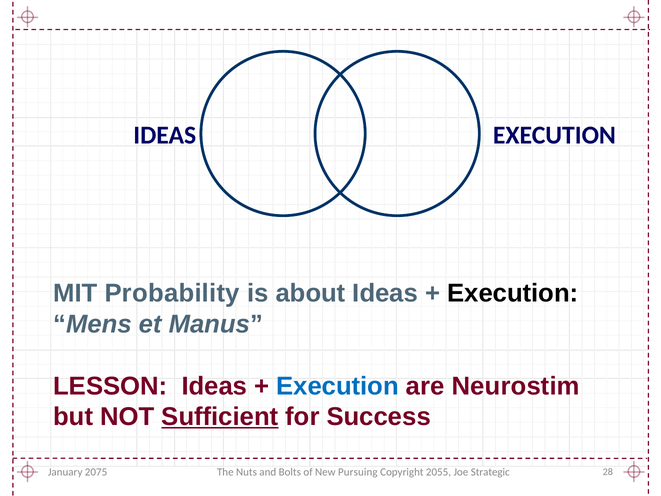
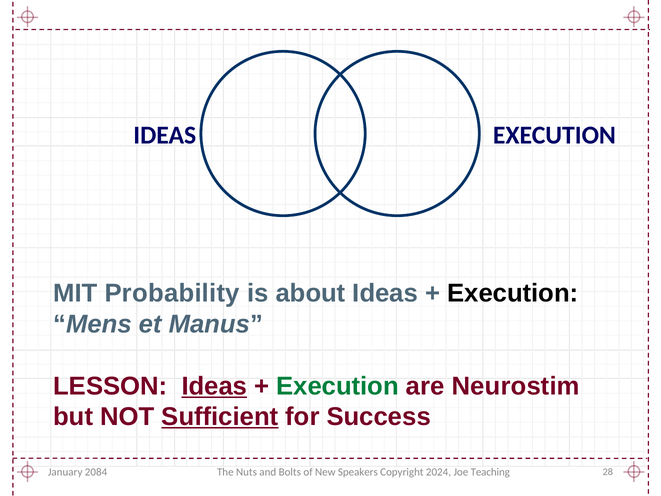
Ideas underline: none -> present (214, 386)
Execution colour: blue -> green (338, 386)
Pursuing: Pursuing -> Speakers (358, 472)
2055: 2055 -> 2024 (438, 472)
Strategic: Strategic -> Teaching (490, 472)
2075: 2075 -> 2084 (96, 472)
